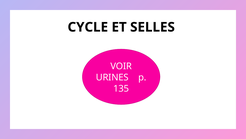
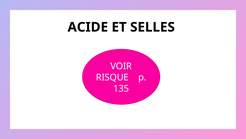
CYCLE: CYCLE -> ACIDE (88, 27)
URINES: URINES -> RISQUE (112, 77)
